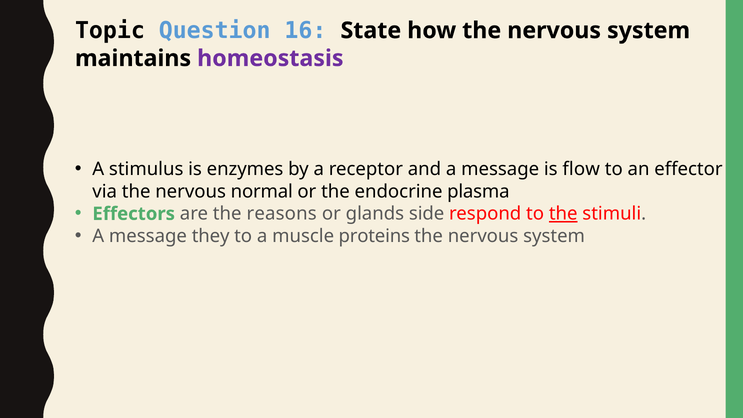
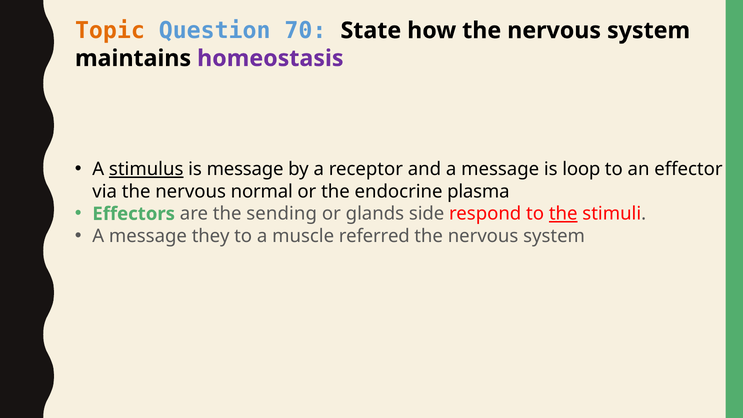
Topic colour: black -> orange (110, 30)
16: 16 -> 70 (305, 30)
stimulus underline: none -> present (146, 169)
is enzymes: enzymes -> message (245, 169)
flow: flow -> loop (581, 169)
reasons: reasons -> sending (282, 214)
proteins: proteins -> referred (374, 236)
